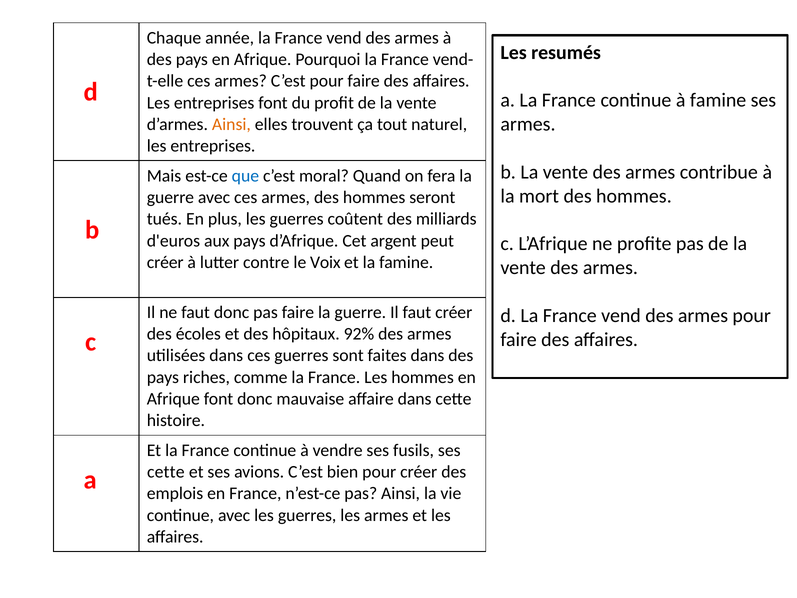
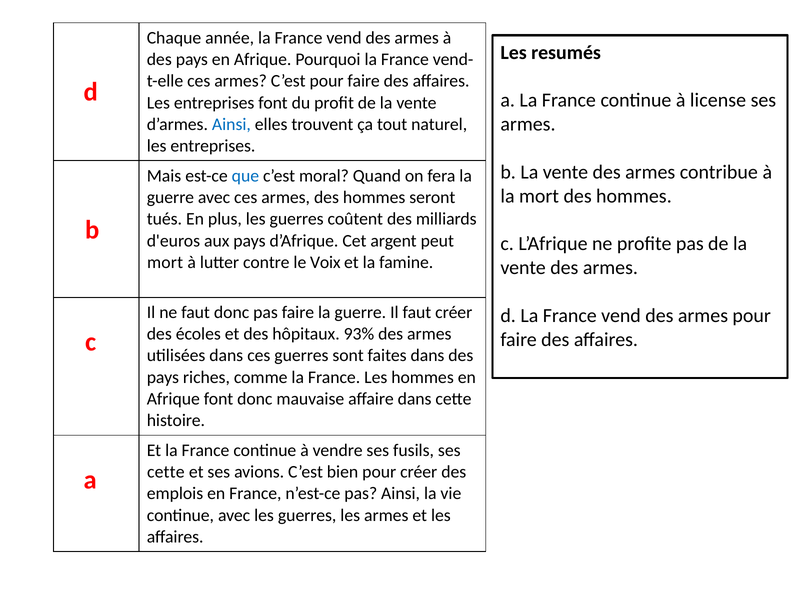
à famine: famine -> license (718, 100)
Ainsi colour: orange -> blue (231, 124)
créer: créer -> mort (165, 262)
92%: 92% -> 93% (359, 334)
